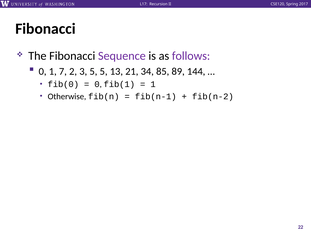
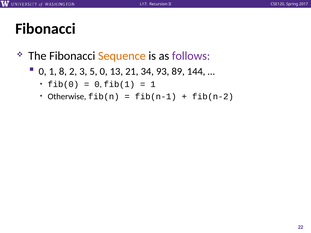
Sequence colour: purple -> orange (122, 56)
7: 7 -> 8 (63, 71)
5 5: 5 -> 0 (104, 71)
85: 85 -> 93 (163, 71)
